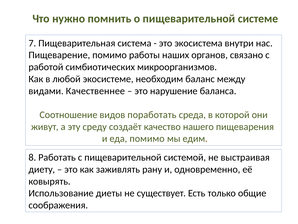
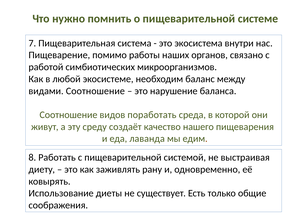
видами Качественнее: Качественнее -> Соотношение (95, 91)
еда помимо: помимо -> лаванда (147, 138)
